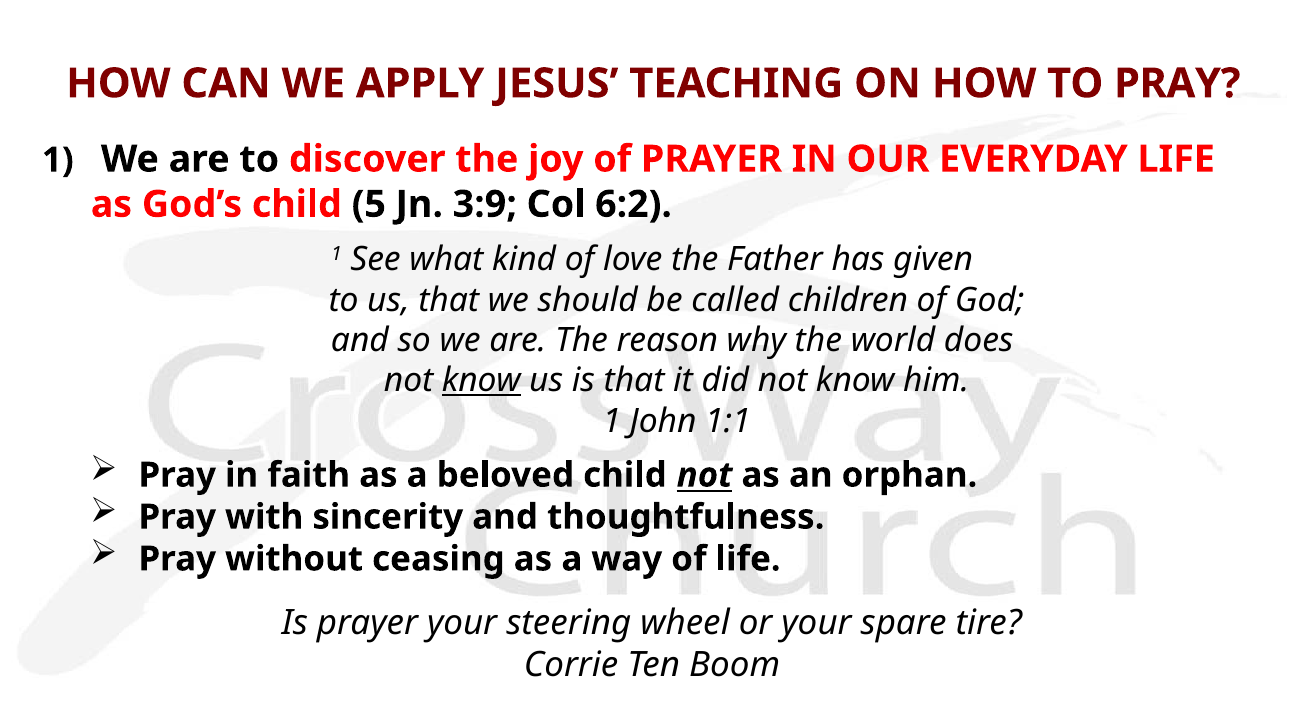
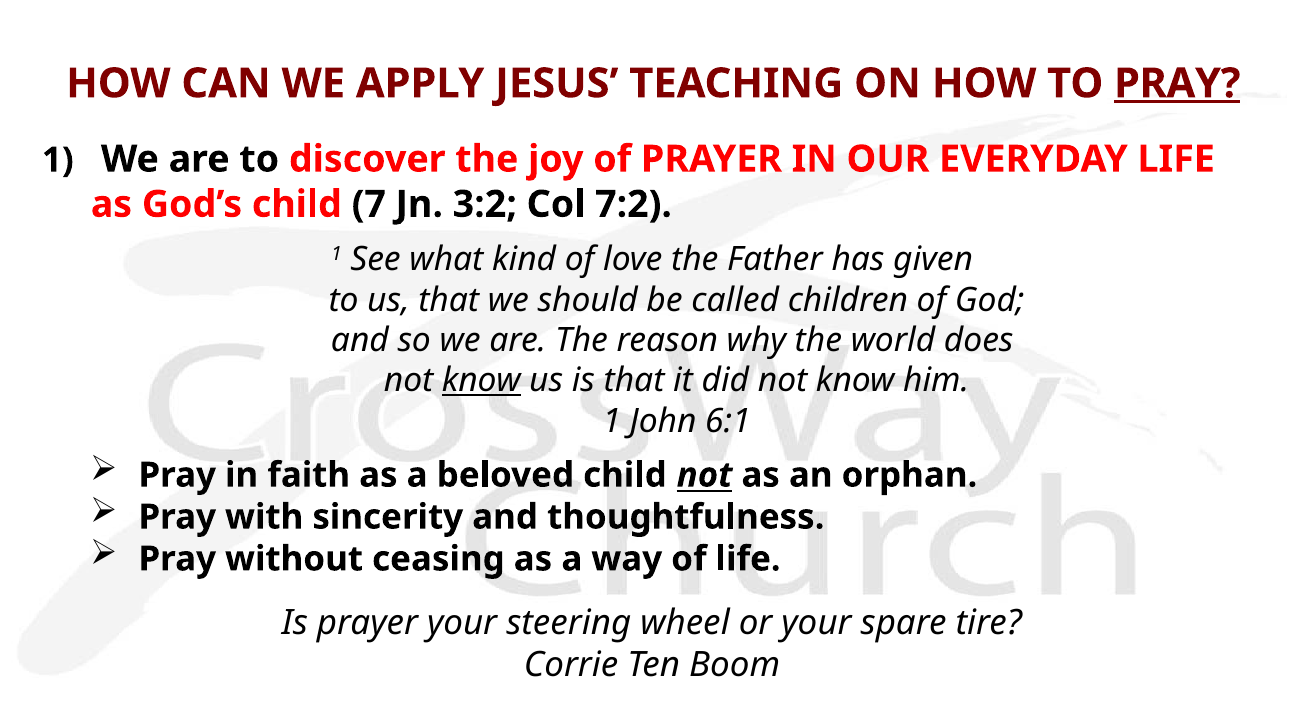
PRAY underline: none -> present (1177, 83)
5: 5 -> 7 (369, 204)
3:9: 3:9 -> 3:2 (485, 204)
6:2: 6:2 -> 7:2 (634, 204)
1:1: 1:1 -> 6:1 (728, 421)
